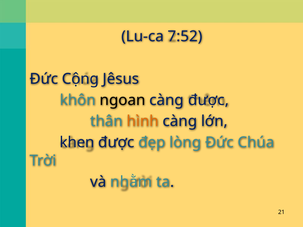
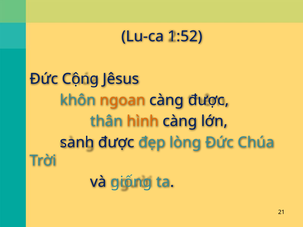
7:52: 7:52 -> 1:52 (185, 37)
ngoan colour: black -> orange (123, 100)
khen: khen -> sanh (77, 143)
nhằm: nhằm -> giống (131, 182)
